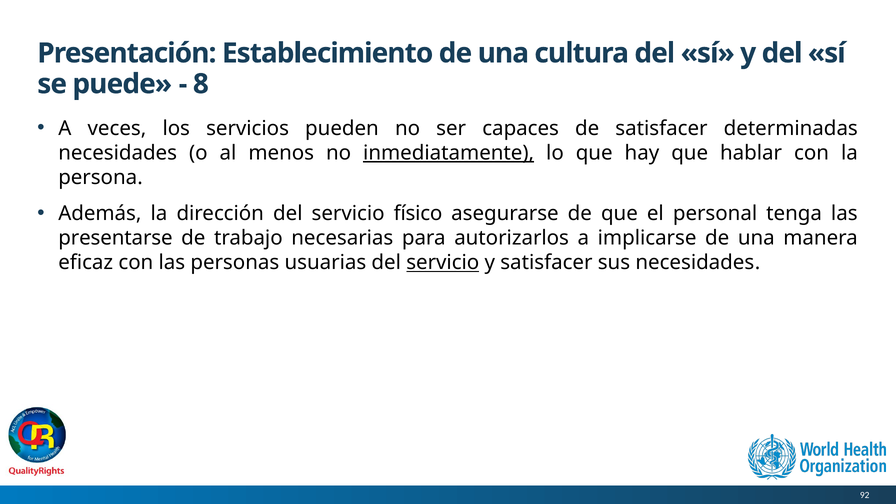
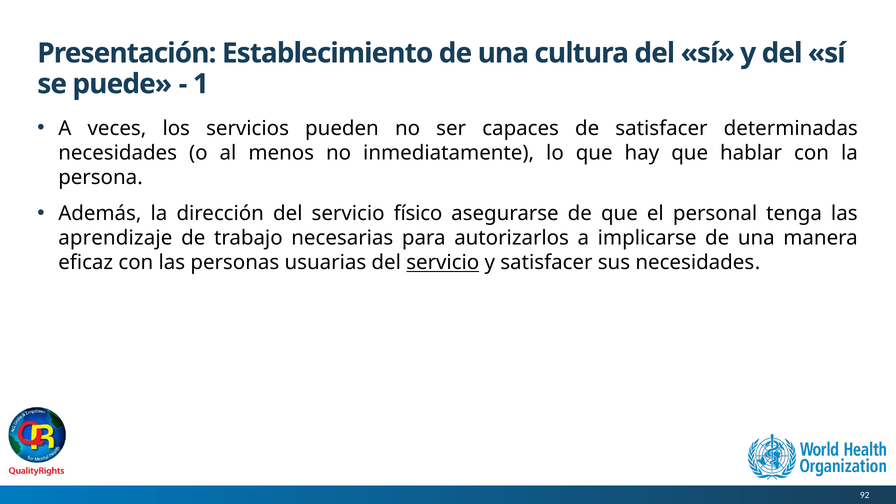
8: 8 -> 1 (201, 84)
inmediatamente underline: present -> none (449, 153)
presentarse: presentarse -> aprendizaje (115, 238)
